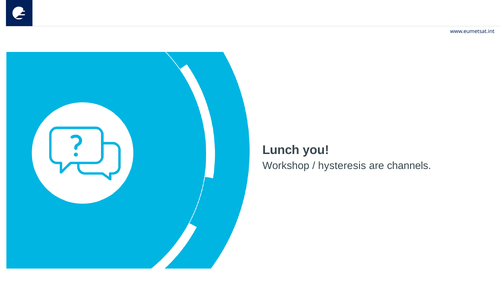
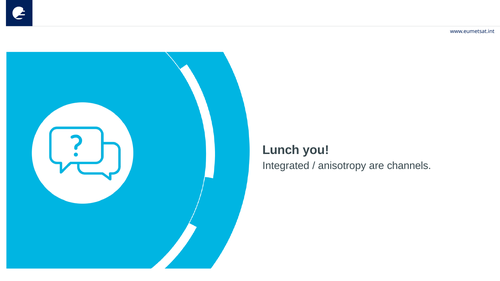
Workshop: Workshop -> Integrated (286, 166)
hysteresis: hysteresis -> anisotropy (342, 166)
